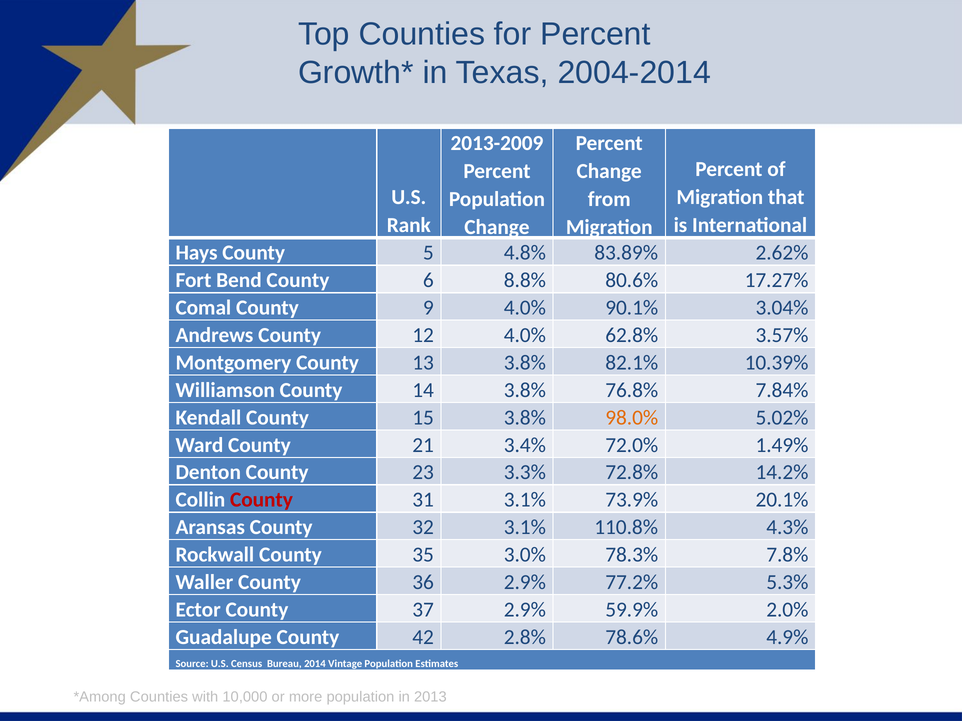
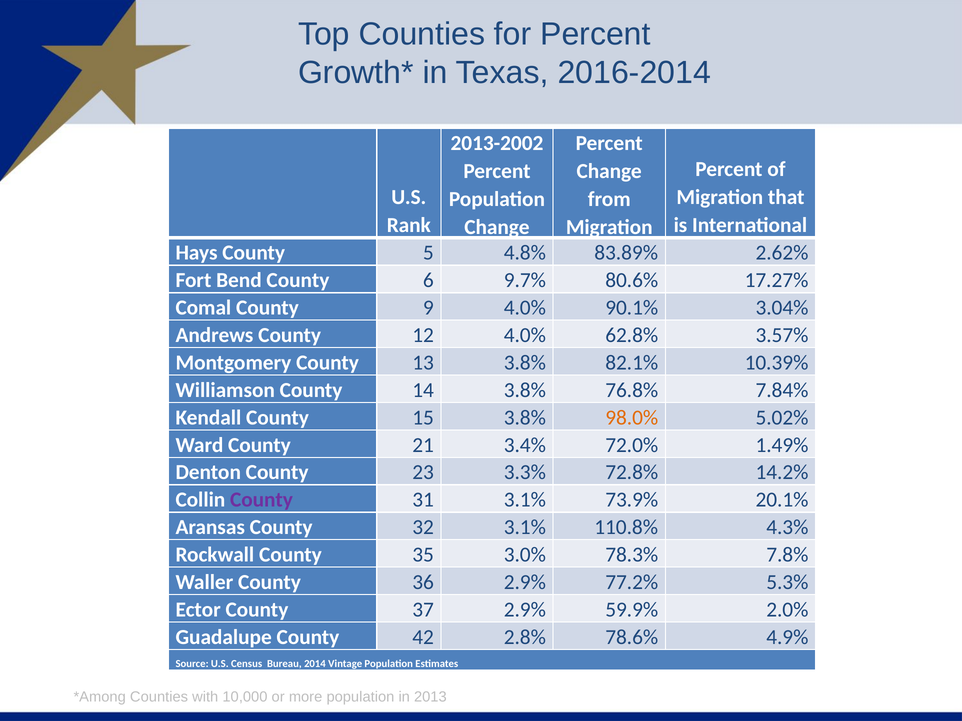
2004-2014: 2004-2014 -> 2016-2014 (634, 73)
2013-2009: 2013-2009 -> 2013-2002 (497, 143)
8.8%: 8.8% -> 9.7% (525, 281)
County colour: red -> purple (262, 500)
